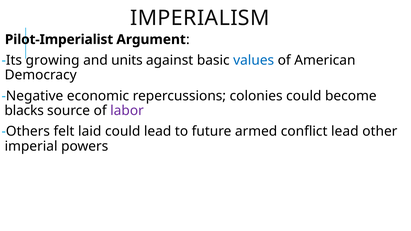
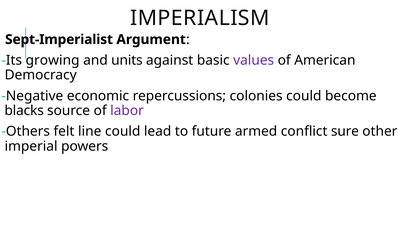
Pilot-Imperialist: Pilot-Imperialist -> Sept-Imperialist (59, 40)
values colour: blue -> purple (254, 60)
laid: laid -> line (90, 132)
conflict lead: lead -> sure (345, 132)
